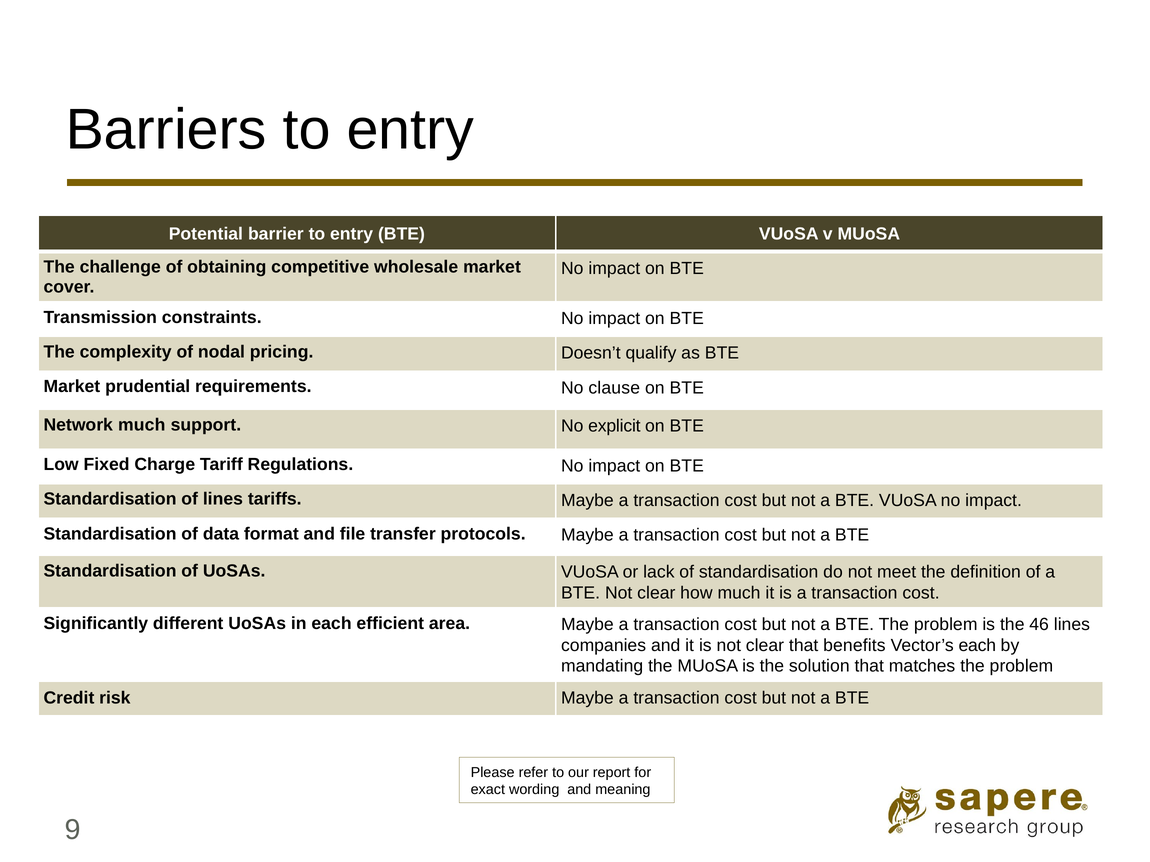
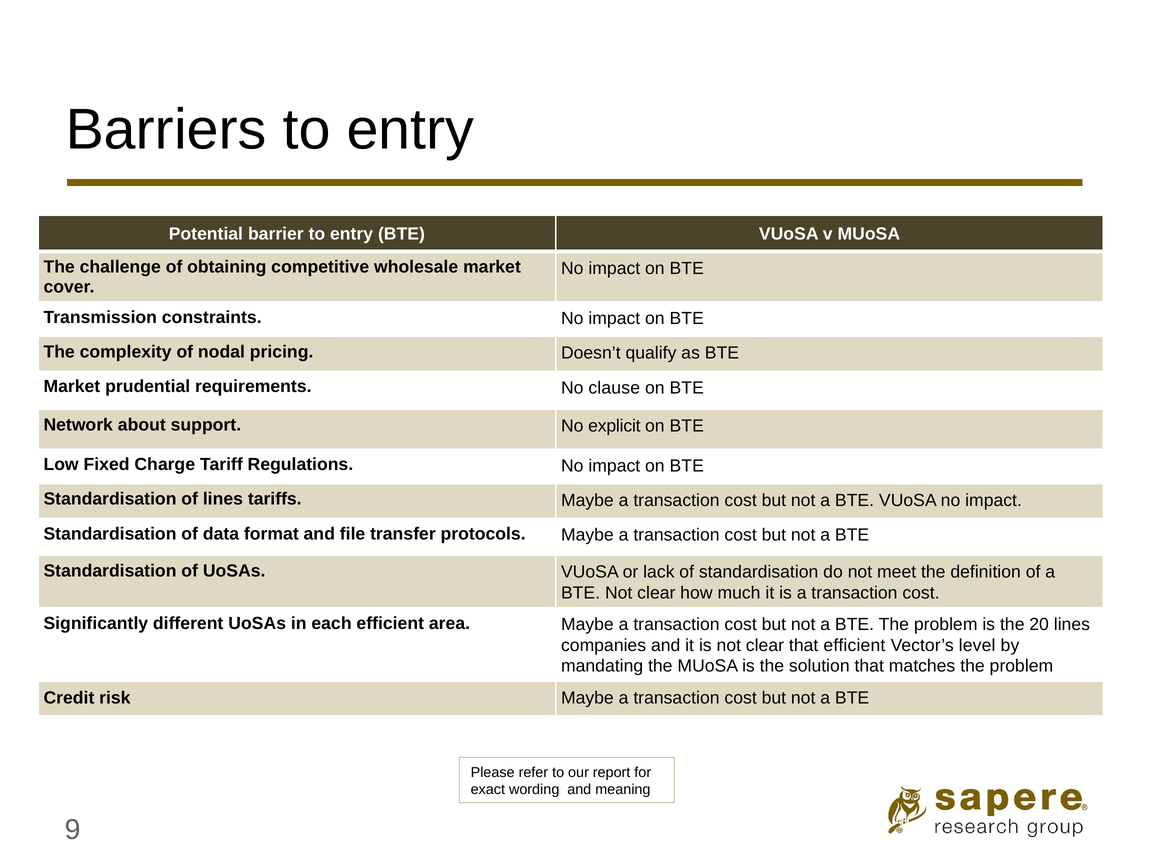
Network much: much -> about (142, 425)
46: 46 -> 20 (1039, 625)
that benefits: benefits -> efficient (854, 646)
Vector’s each: each -> level (977, 646)
